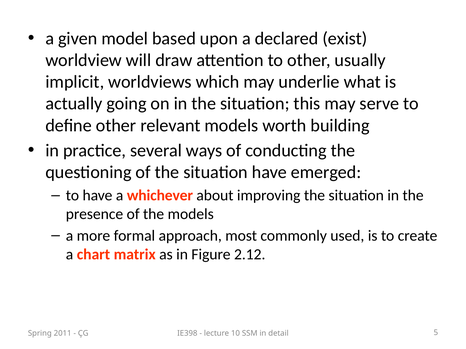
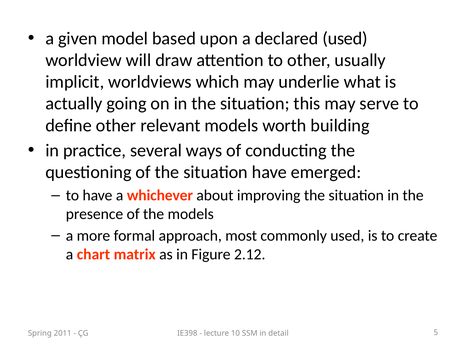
declared exist: exist -> used (345, 39)
